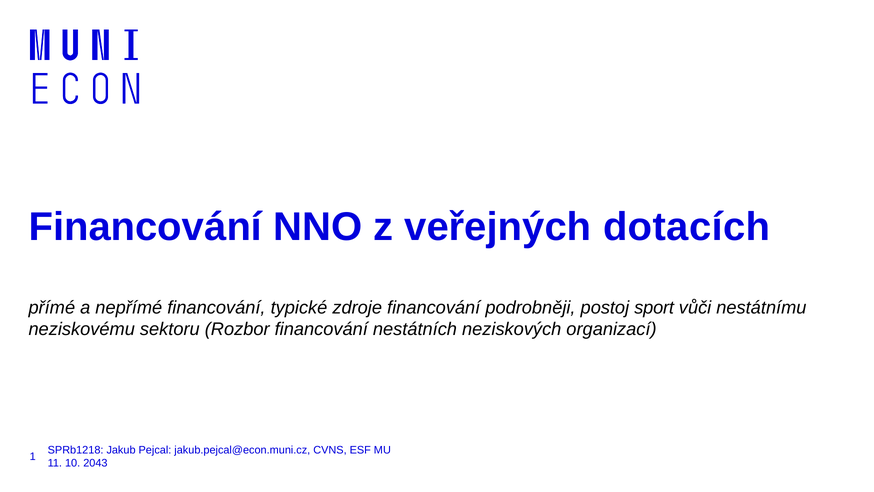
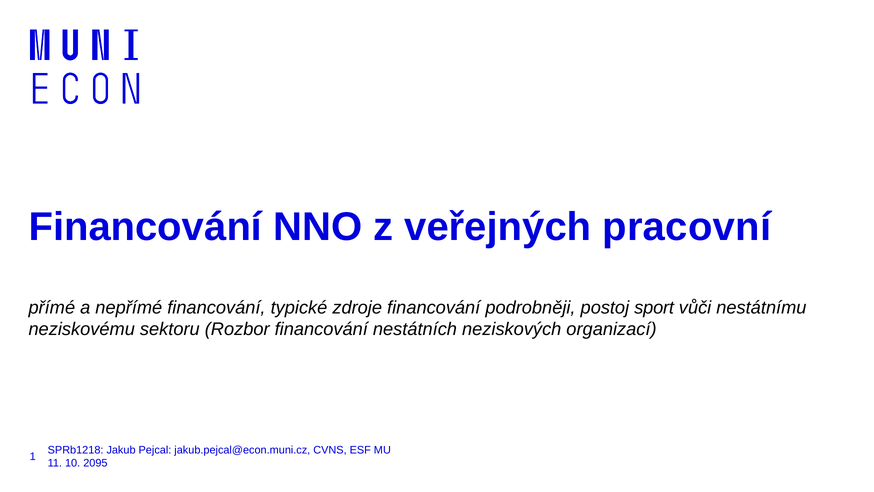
dotacích: dotacích -> pracovní (687, 227)
2043: 2043 -> 2095 (95, 463)
